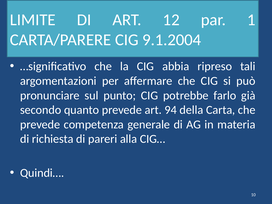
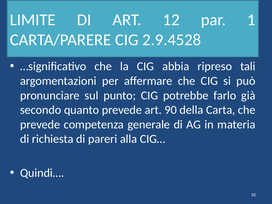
9.1.2004: 9.1.2004 -> 2.9.4528 (172, 40)
94: 94 -> 90 (171, 110)
